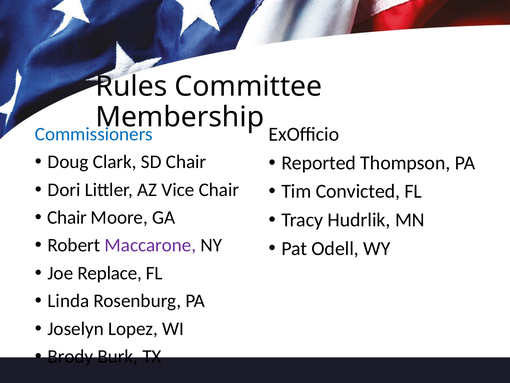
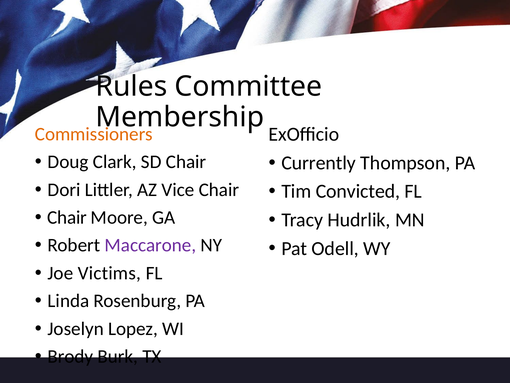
Commissioners colour: blue -> orange (94, 134)
Reported: Reported -> Currently (319, 163)
Replace: Replace -> Victims (109, 273)
